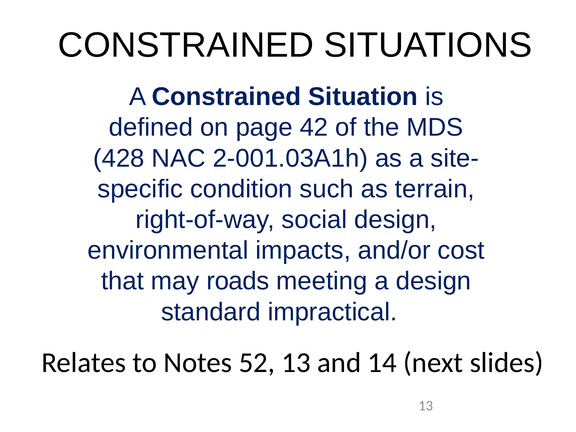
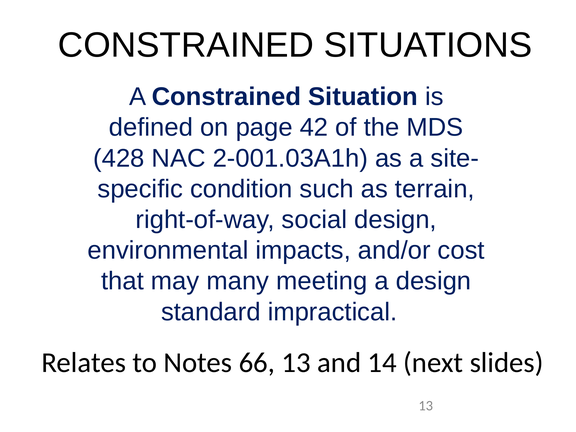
roads: roads -> many (238, 281)
52: 52 -> 66 (257, 363)
